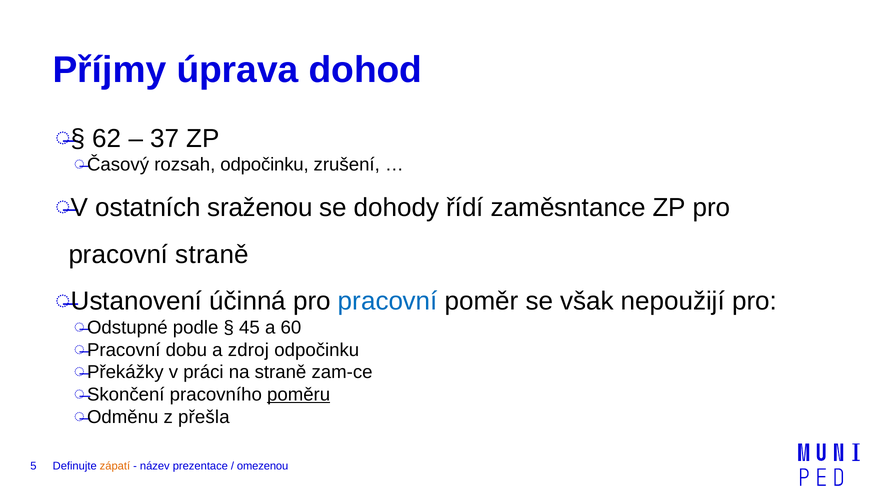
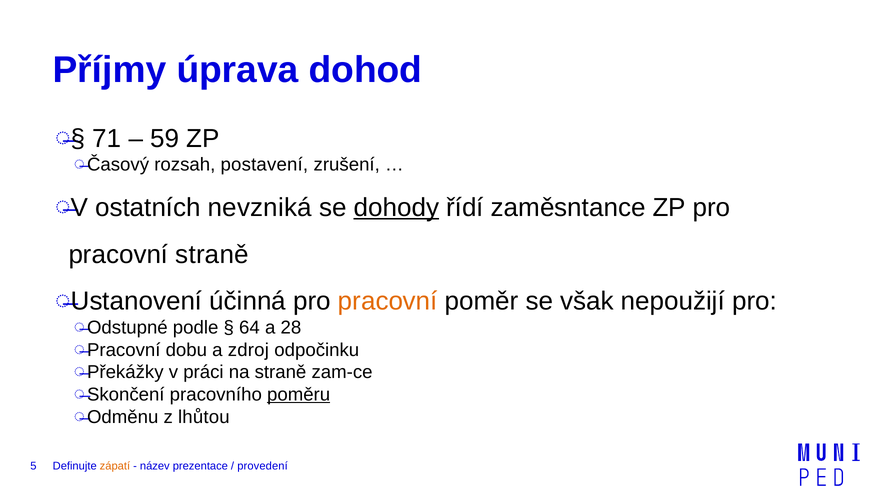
62: 62 -> 71 (107, 139)
37: 37 -> 59 (165, 139)
rozsah odpočinku: odpočinku -> postavení (264, 165)
sraženou: sraženou -> nevzniká (260, 208)
dohody underline: none -> present (396, 208)
pracovní colour: blue -> orange (388, 302)
45: 45 -> 64 (249, 328)
60: 60 -> 28 (291, 328)
přešla: přešla -> lhůtou (204, 417)
omezenou: omezenou -> provedení (263, 466)
